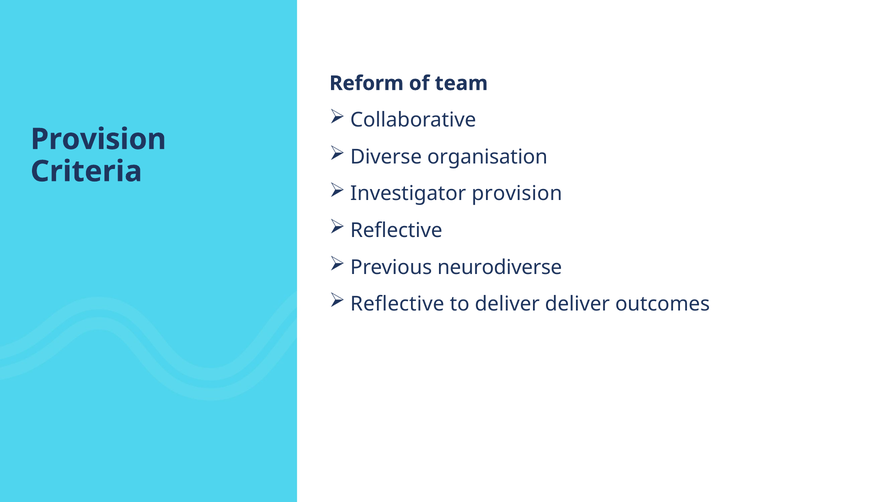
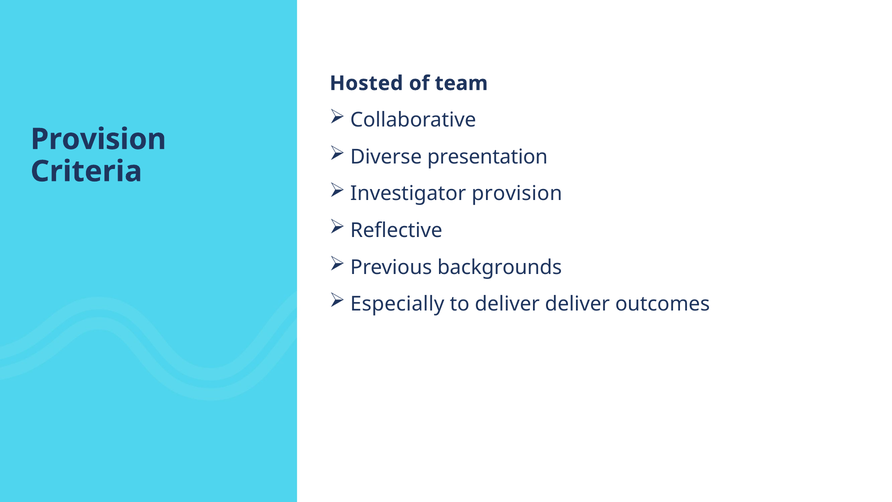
Reform: Reform -> Hosted (366, 83)
organisation: organisation -> presentation (488, 157)
neurodiverse: neurodiverse -> backgrounds (500, 267)
Reflective: Reflective -> Especially (397, 304)
